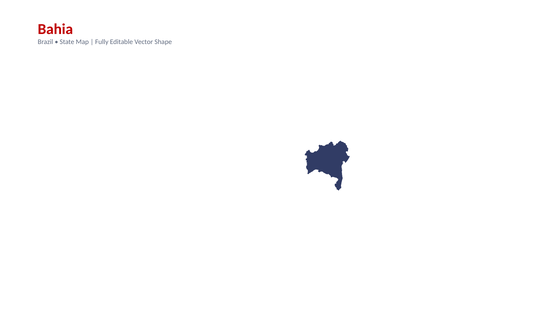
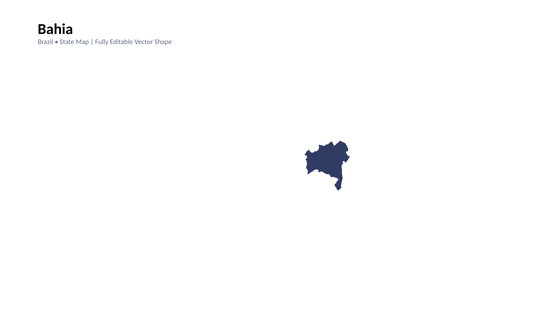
Bahia colour: red -> black (55, 29)
